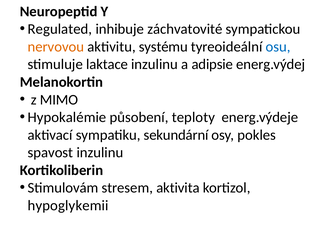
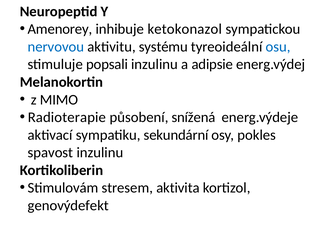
Regulated: Regulated -> Amenorey (60, 29)
záchvatovité: záchvatovité -> ketokonazol (185, 29)
nervovou colour: orange -> blue (56, 47)
laktace: laktace -> popsali (107, 64)
Hypokalémie: Hypokalémie -> Radioterapie (67, 117)
teploty: teploty -> snížená (193, 117)
hypoglykemii: hypoglykemii -> genovýdefekt (68, 206)
